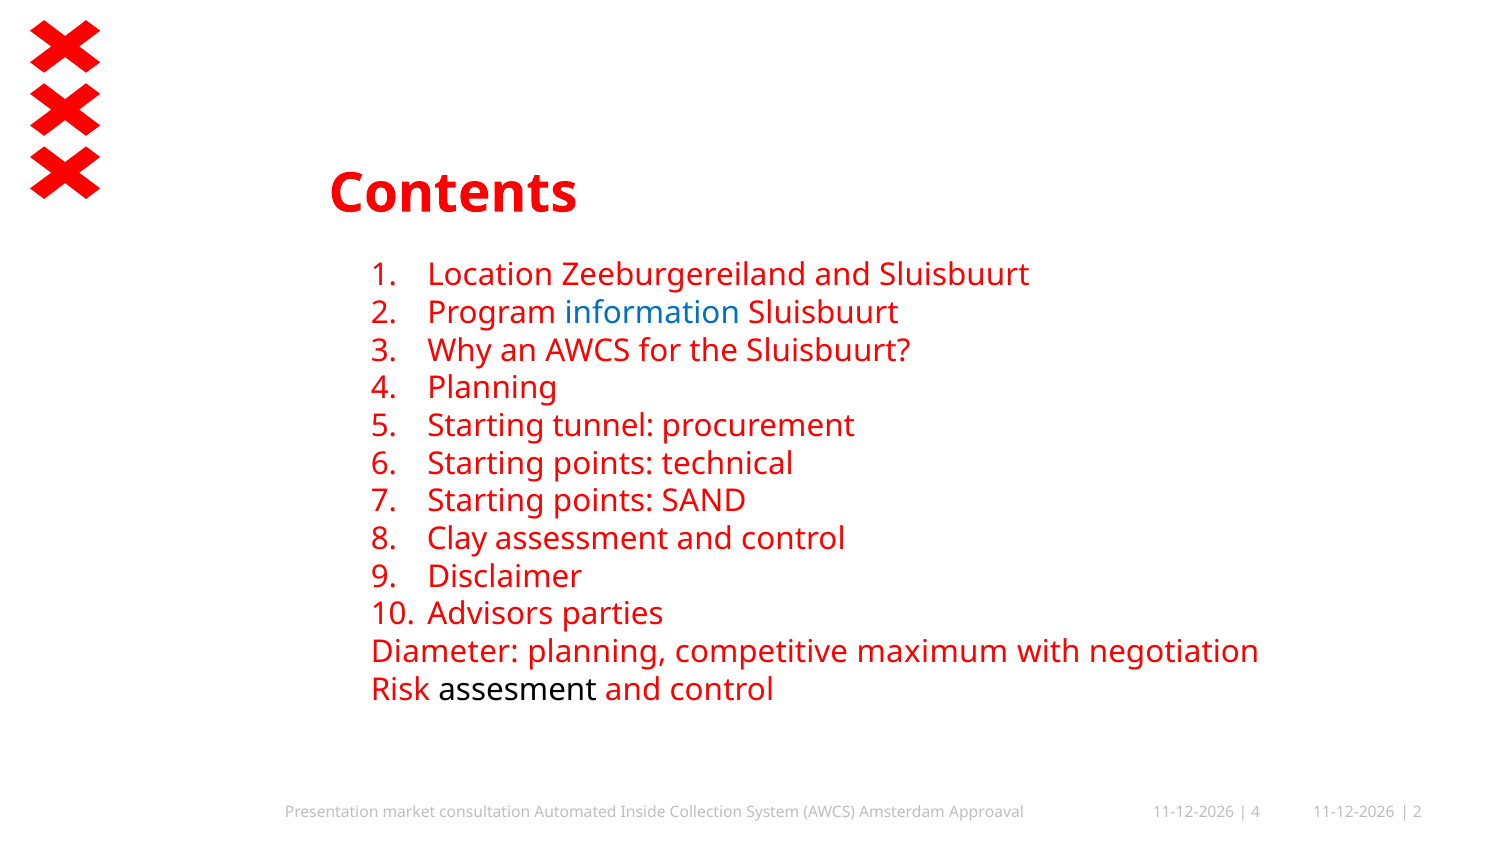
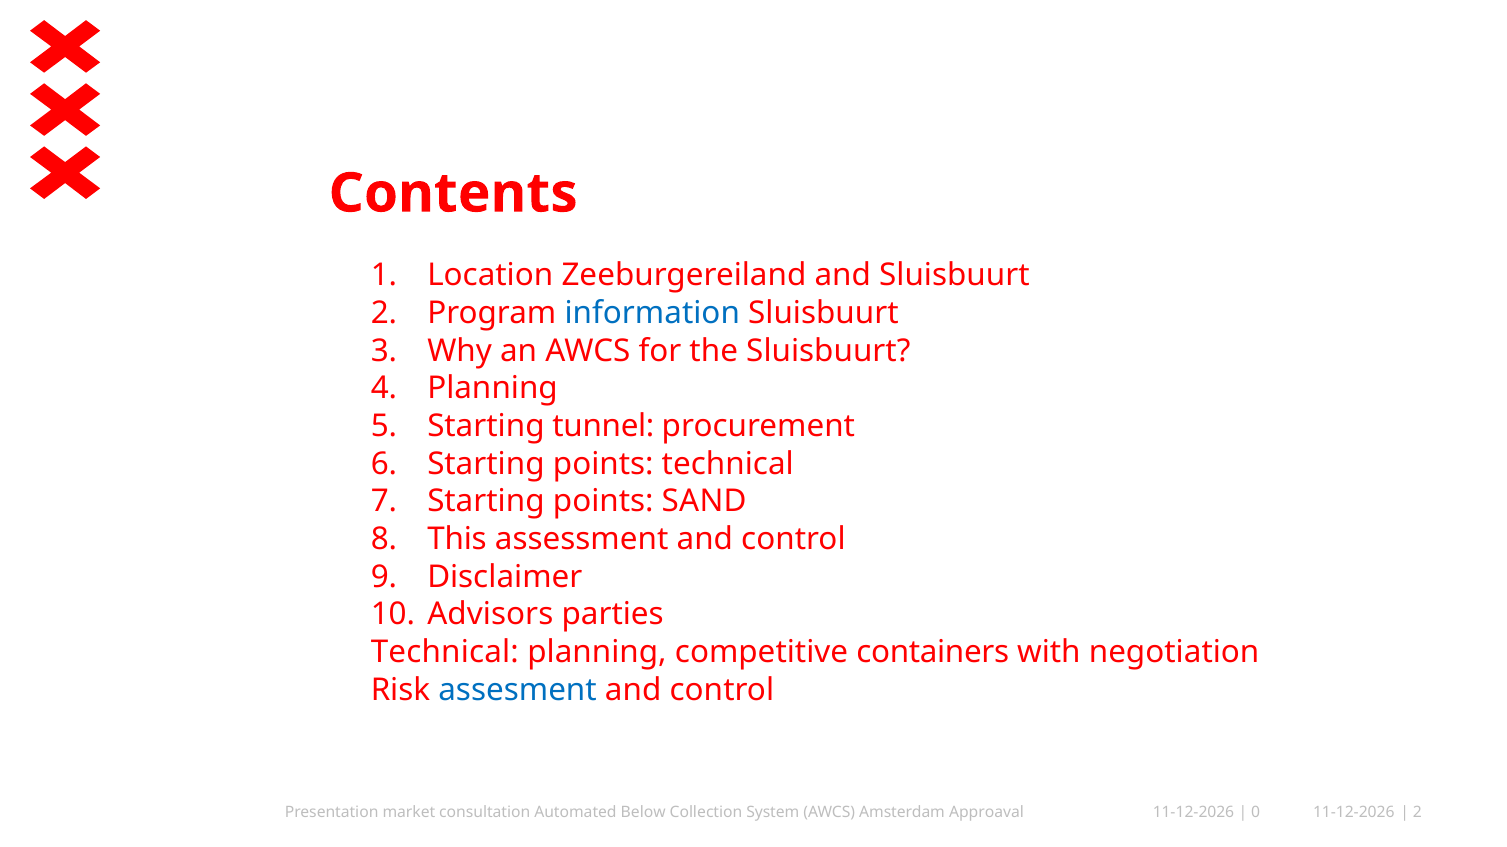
Clay: Clay -> This (457, 540)
Diameter: Diameter -> Technical (445, 653)
maximum: maximum -> containers (933, 653)
assesment colour: black -> blue (518, 690)
Inside: Inside -> Below (643, 813)
4: 4 -> 0 (1256, 813)
